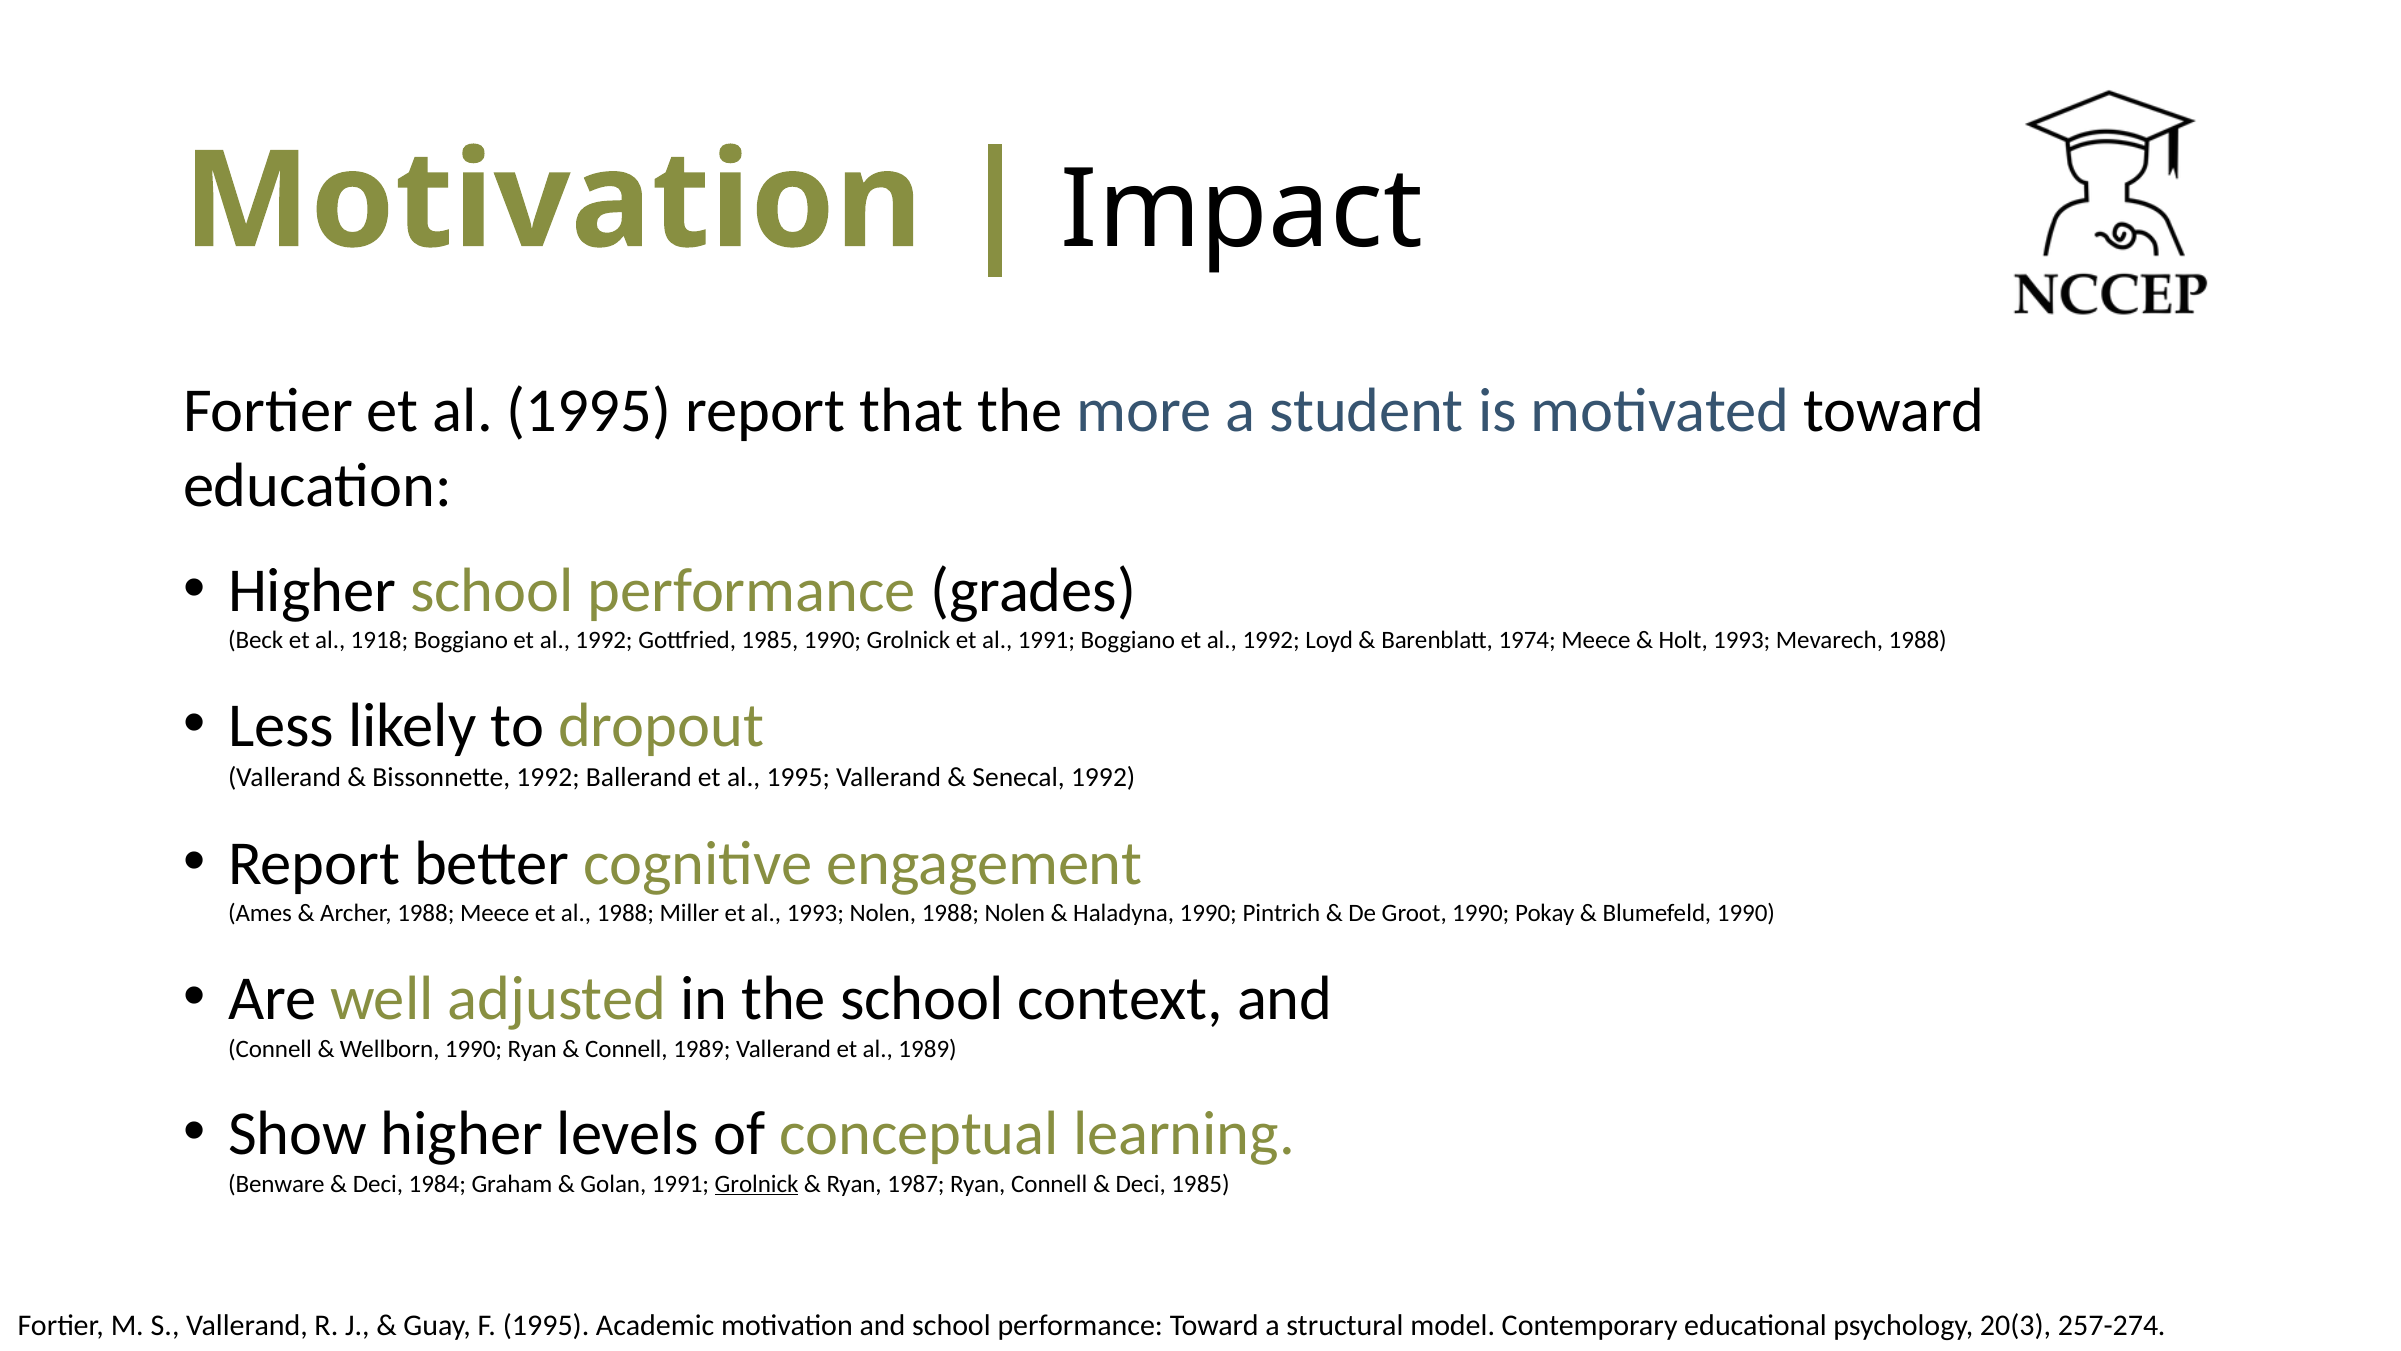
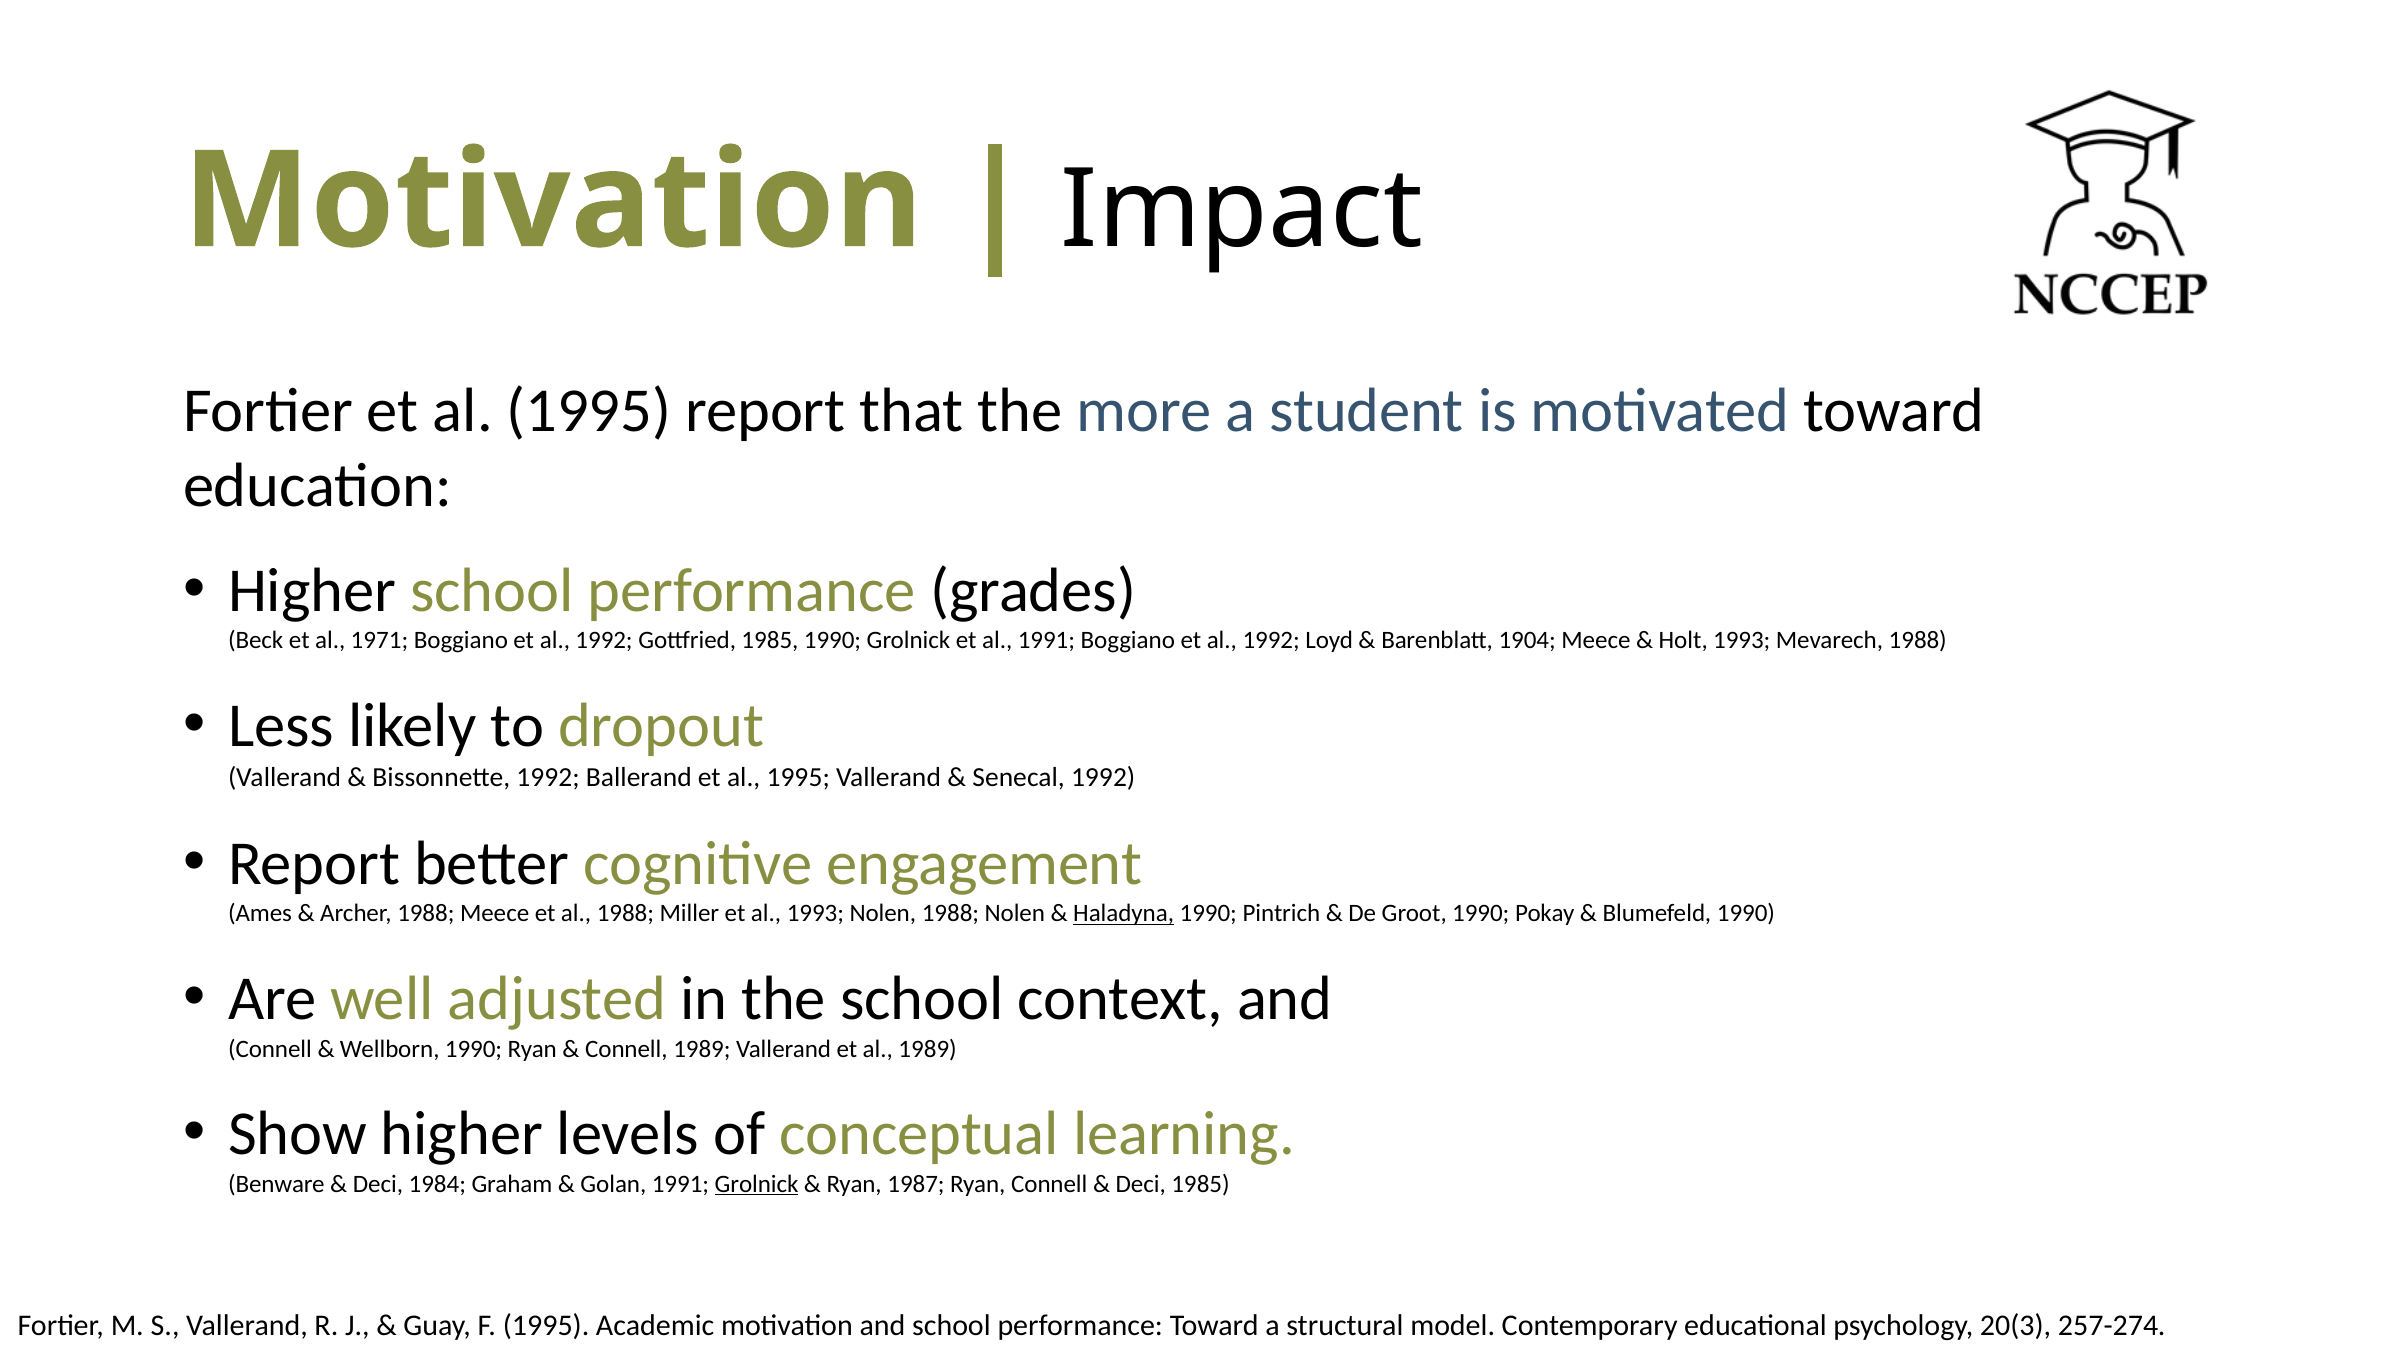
1918: 1918 -> 1971 (379, 640)
1974: 1974 -> 1904 (1527, 640)
Haladyna underline: none -> present (1124, 913)
